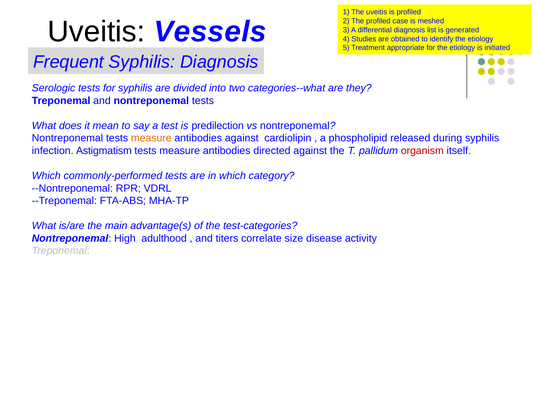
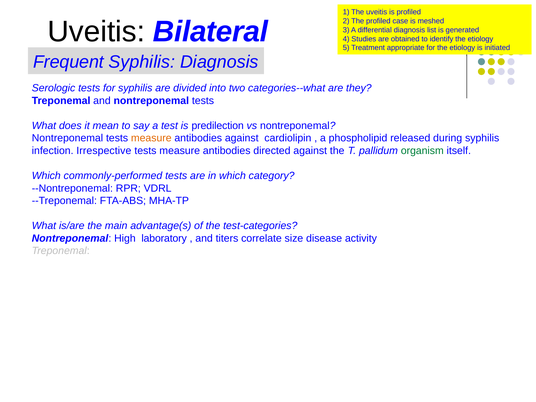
Vessels: Vessels -> Bilateral (210, 32)
Astigmatism: Astigmatism -> Irrespective (104, 151)
organism colour: red -> green (422, 151)
adulthood: adulthood -> laboratory (164, 238)
